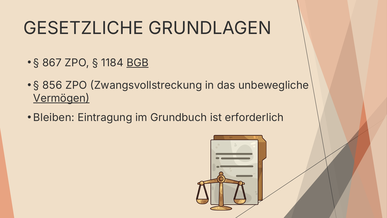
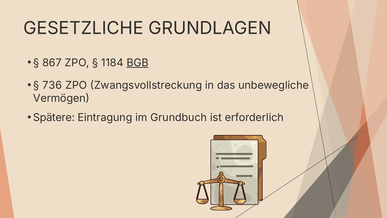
856: 856 -> 736 (52, 85)
Vermögen underline: present -> none (61, 98)
Bleiben: Bleiben -> Spätere (54, 117)
